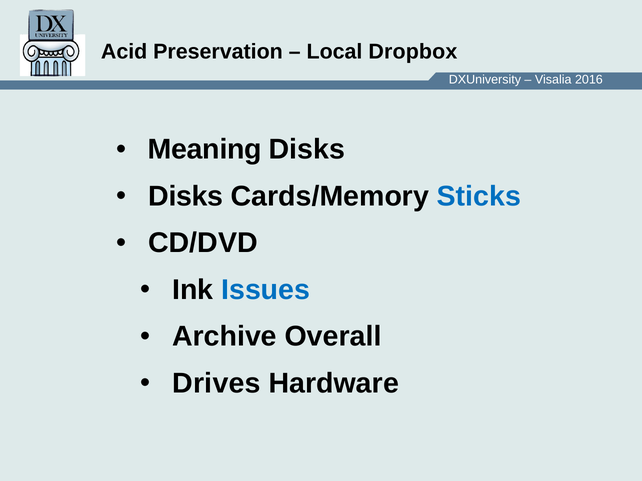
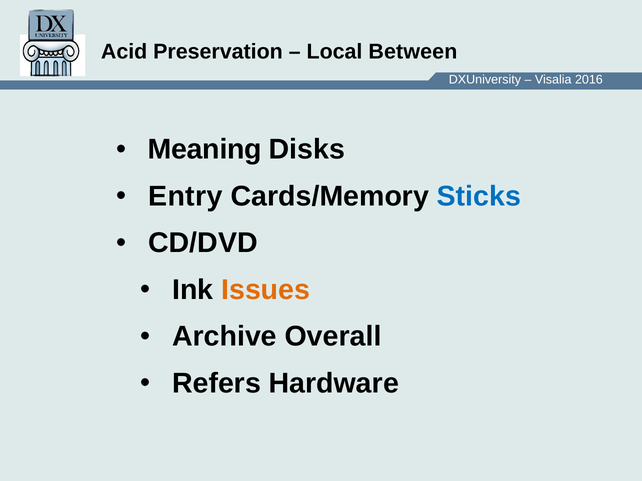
Dropbox: Dropbox -> Between (413, 52)
Disks: Disks -> Entry (185, 196)
Issues colour: blue -> orange (266, 290)
Drives: Drives -> Refers (217, 384)
